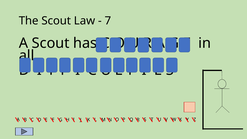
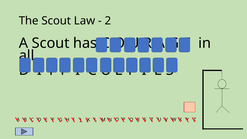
7: 7 -> 2 (108, 21)
